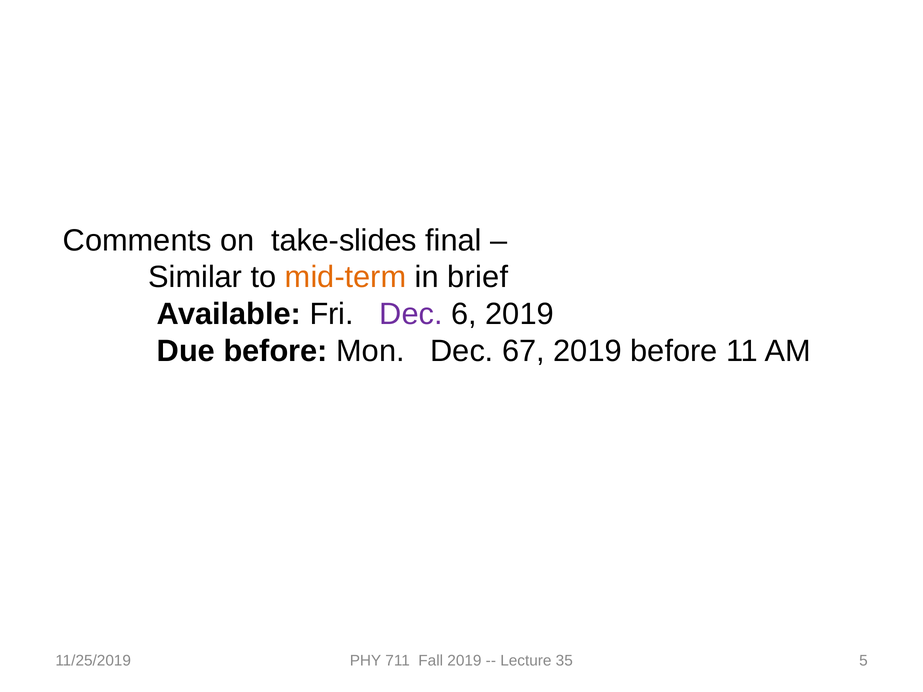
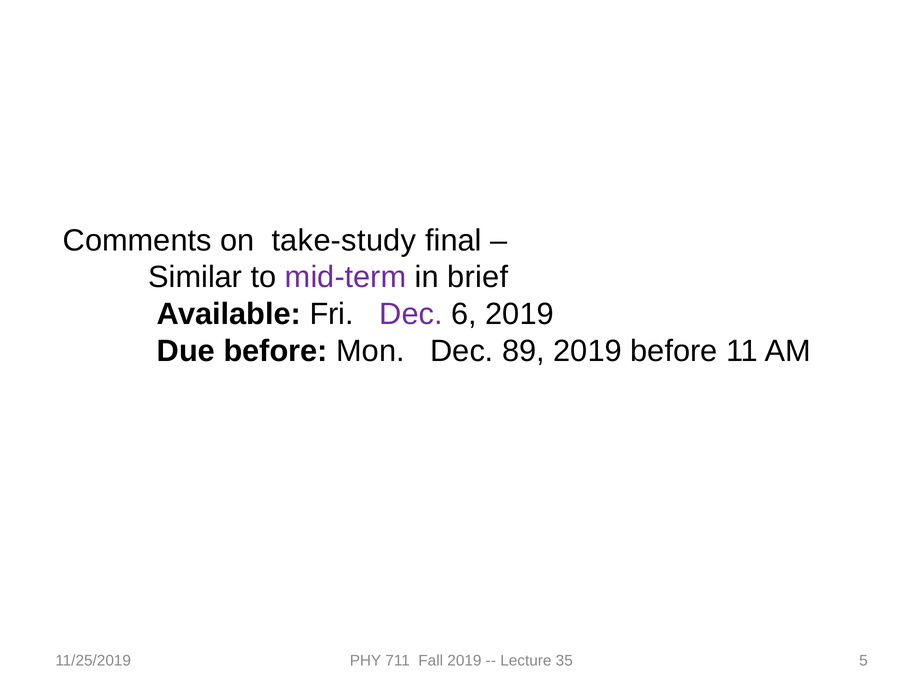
take-slides: take-slides -> take-study (344, 241)
mid-term colour: orange -> purple (346, 277)
67: 67 -> 89 (523, 351)
